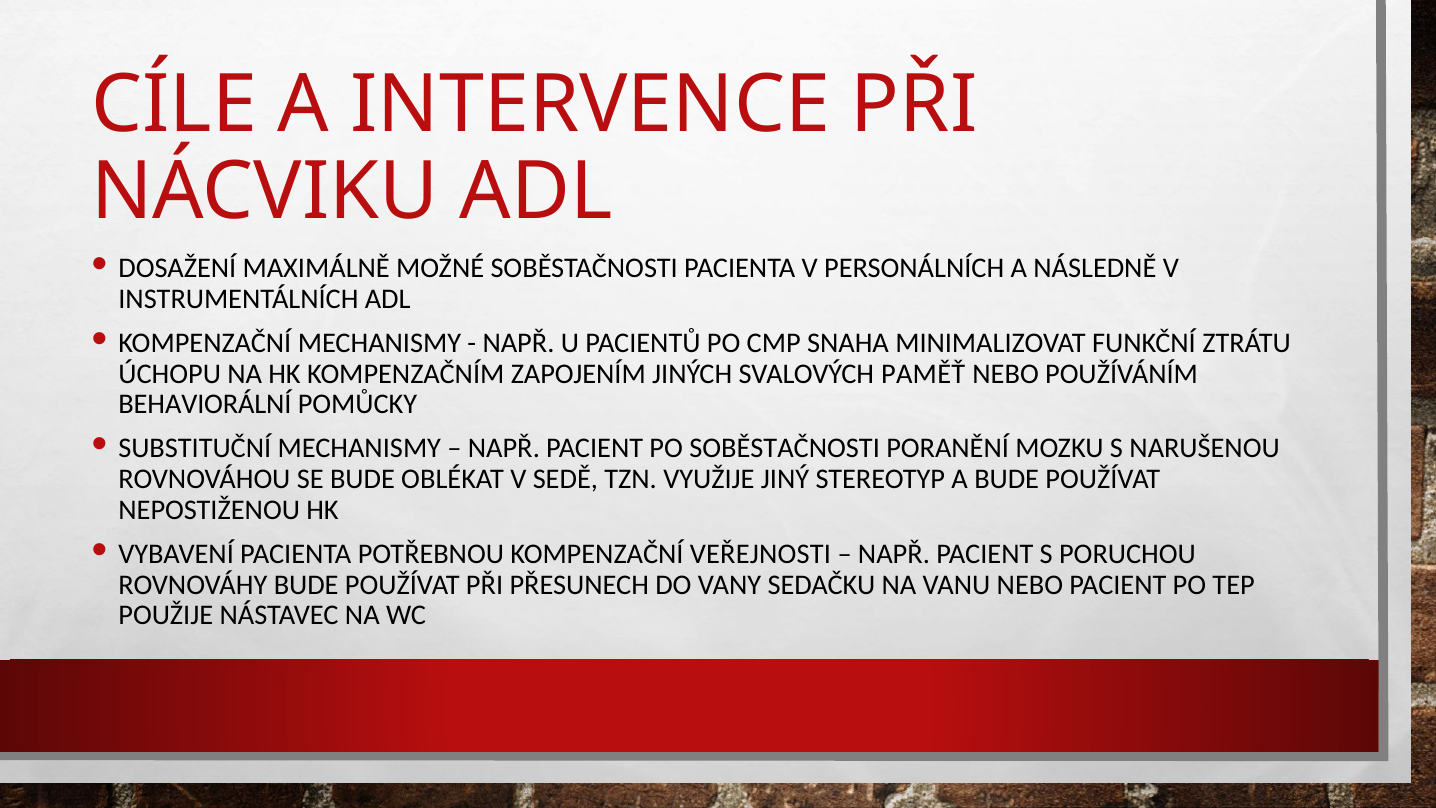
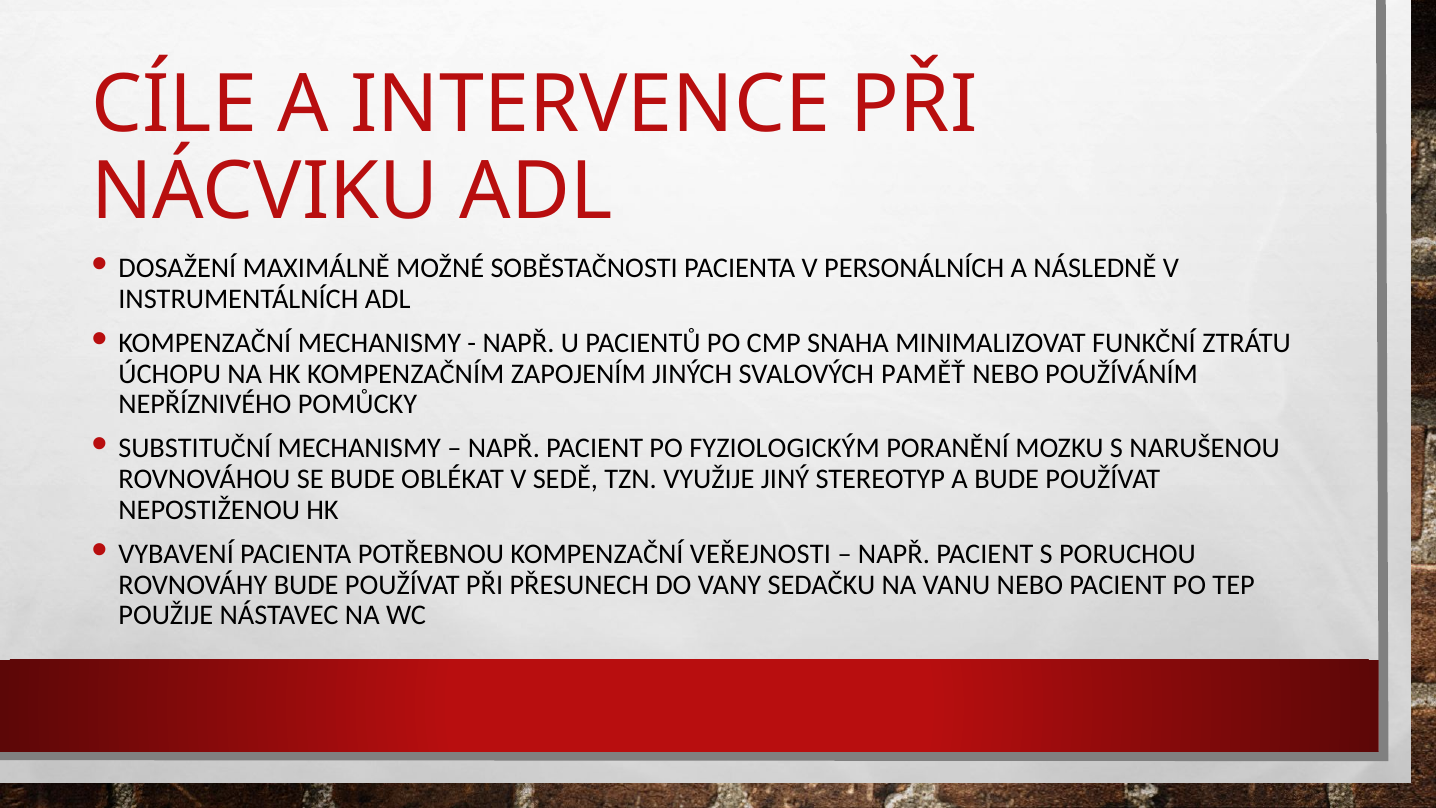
BEHAVIORÁLNÍ: BEHAVIORÁLNÍ -> NEPŘÍZNIVÉHO (205, 404)
PO SOBĚSTAČNOSTI: SOBĚSTAČNOSTI -> FYZIOLOGICKÝM (785, 448)
